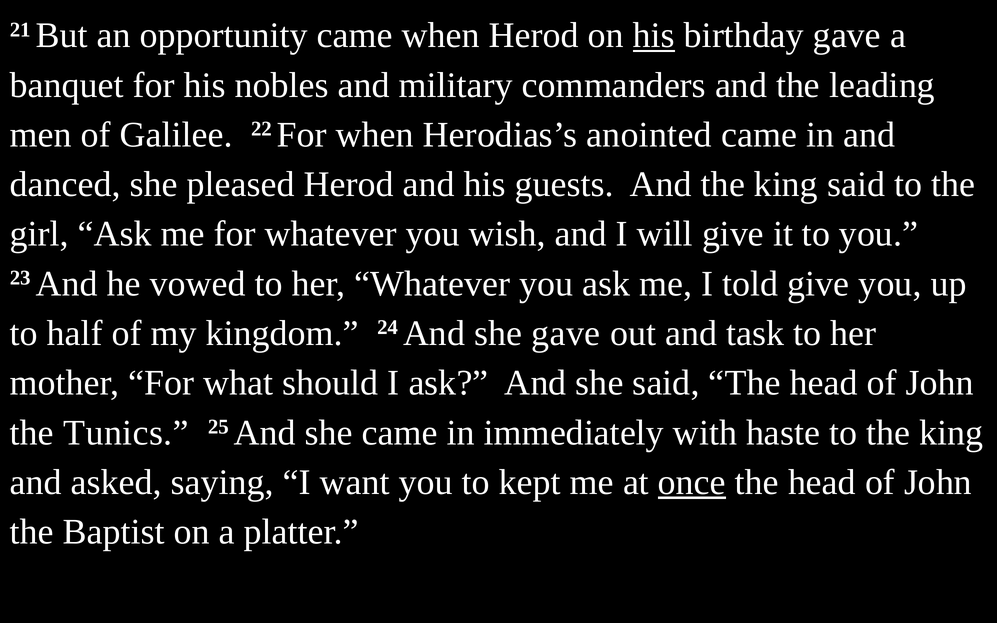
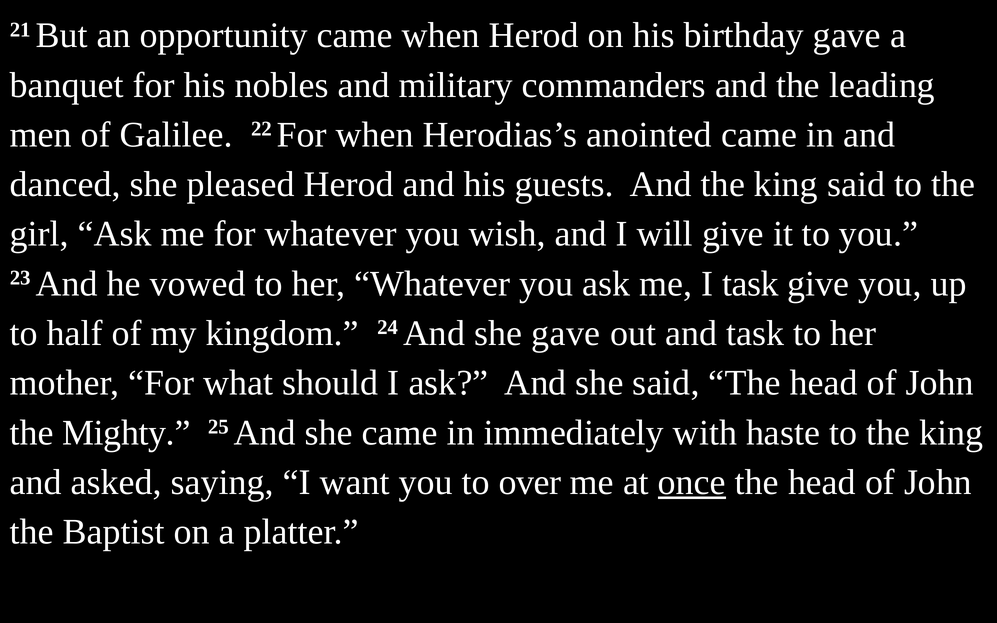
his underline: present -> none (654, 35)
I told: told -> task (751, 284)
Tunics: Tunics -> Mighty (126, 433)
kept: kept -> over (530, 482)
